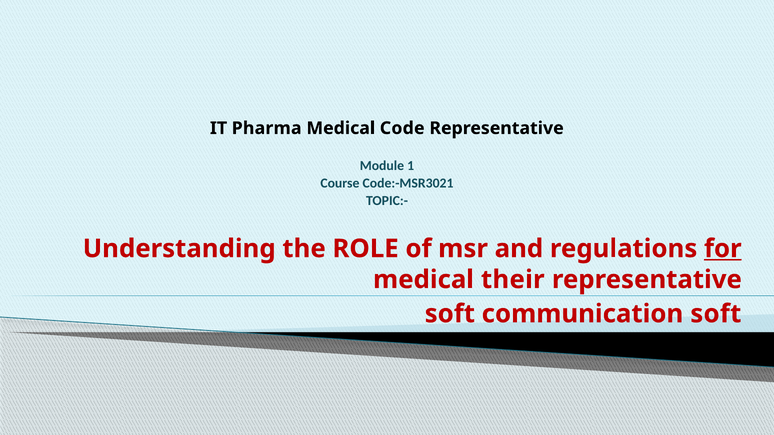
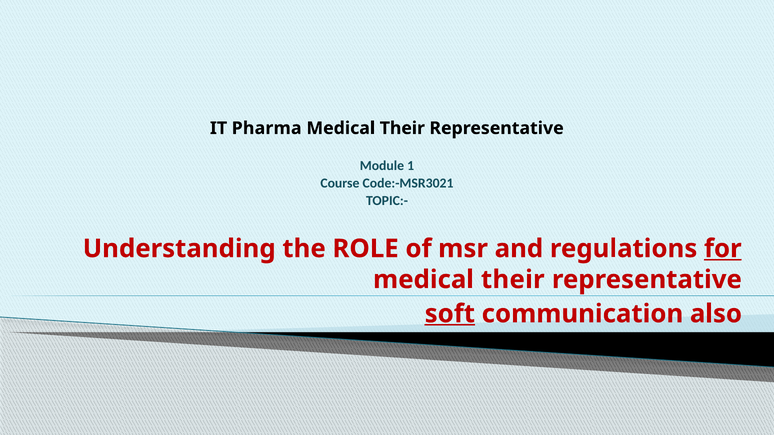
Code: Code -> Their (402, 128)
soft underline: none -> present (450, 314)
communication soft: soft -> also (716, 314)
